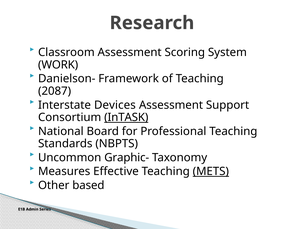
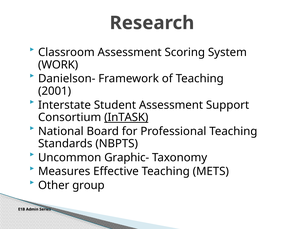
2087: 2087 -> 2001 (55, 91)
Devices: Devices -> Student (115, 105)
METS underline: present -> none (211, 171)
based: based -> group (88, 185)
